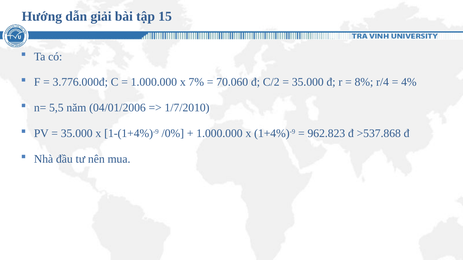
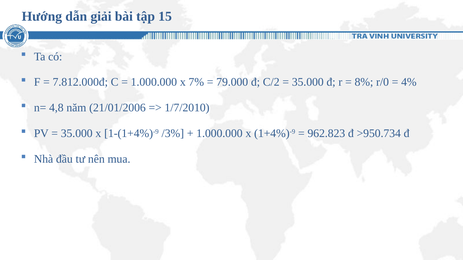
3.776.000đ: 3.776.000đ -> 7.812.000đ (80, 82)
70.060: 70.060 -> 79.000 (232, 82)
r/4: r/4 -> r/0 (383, 82)
5,5: 5,5 -> 4,8 (56, 108)
04/01/2006: 04/01/2006 -> 21/01/2006 (117, 108)
/0%: /0% -> /3% (173, 134)
>537.868: >537.868 -> >950.734 (379, 134)
